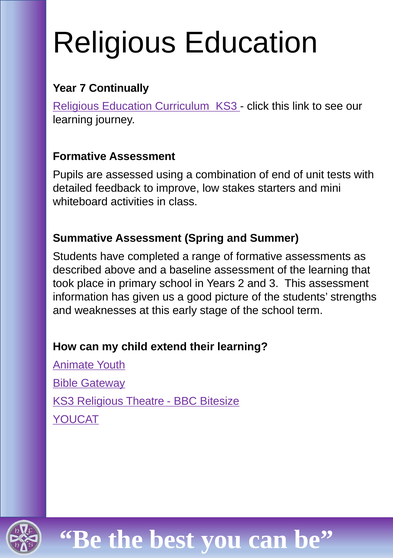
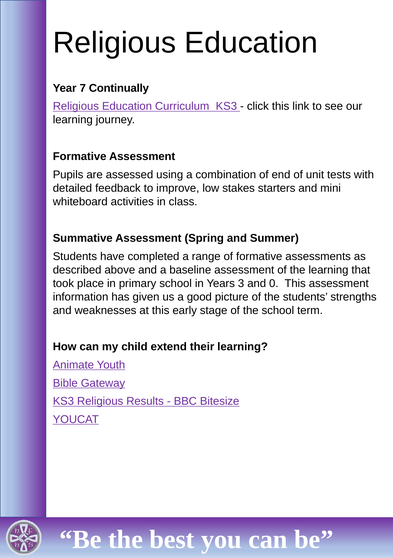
2: 2 -> 3 (241, 283)
3: 3 -> 0 (274, 283)
Theatre: Theatre -> Results (145, 401)
